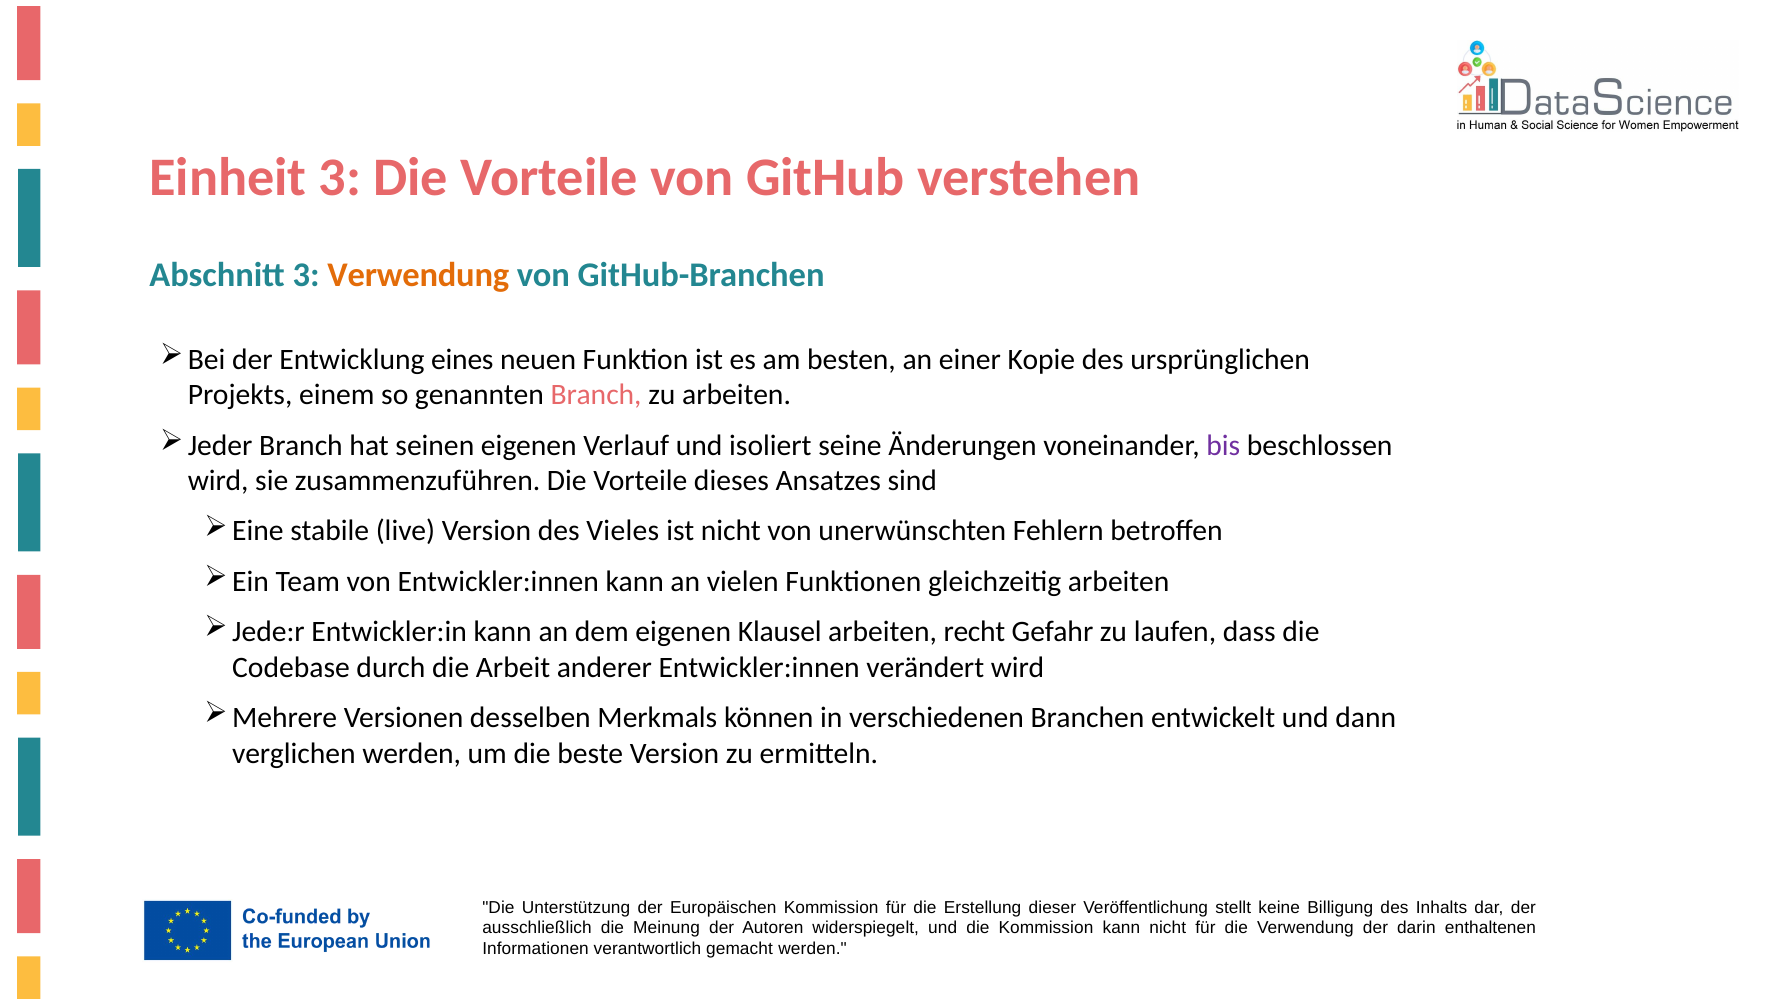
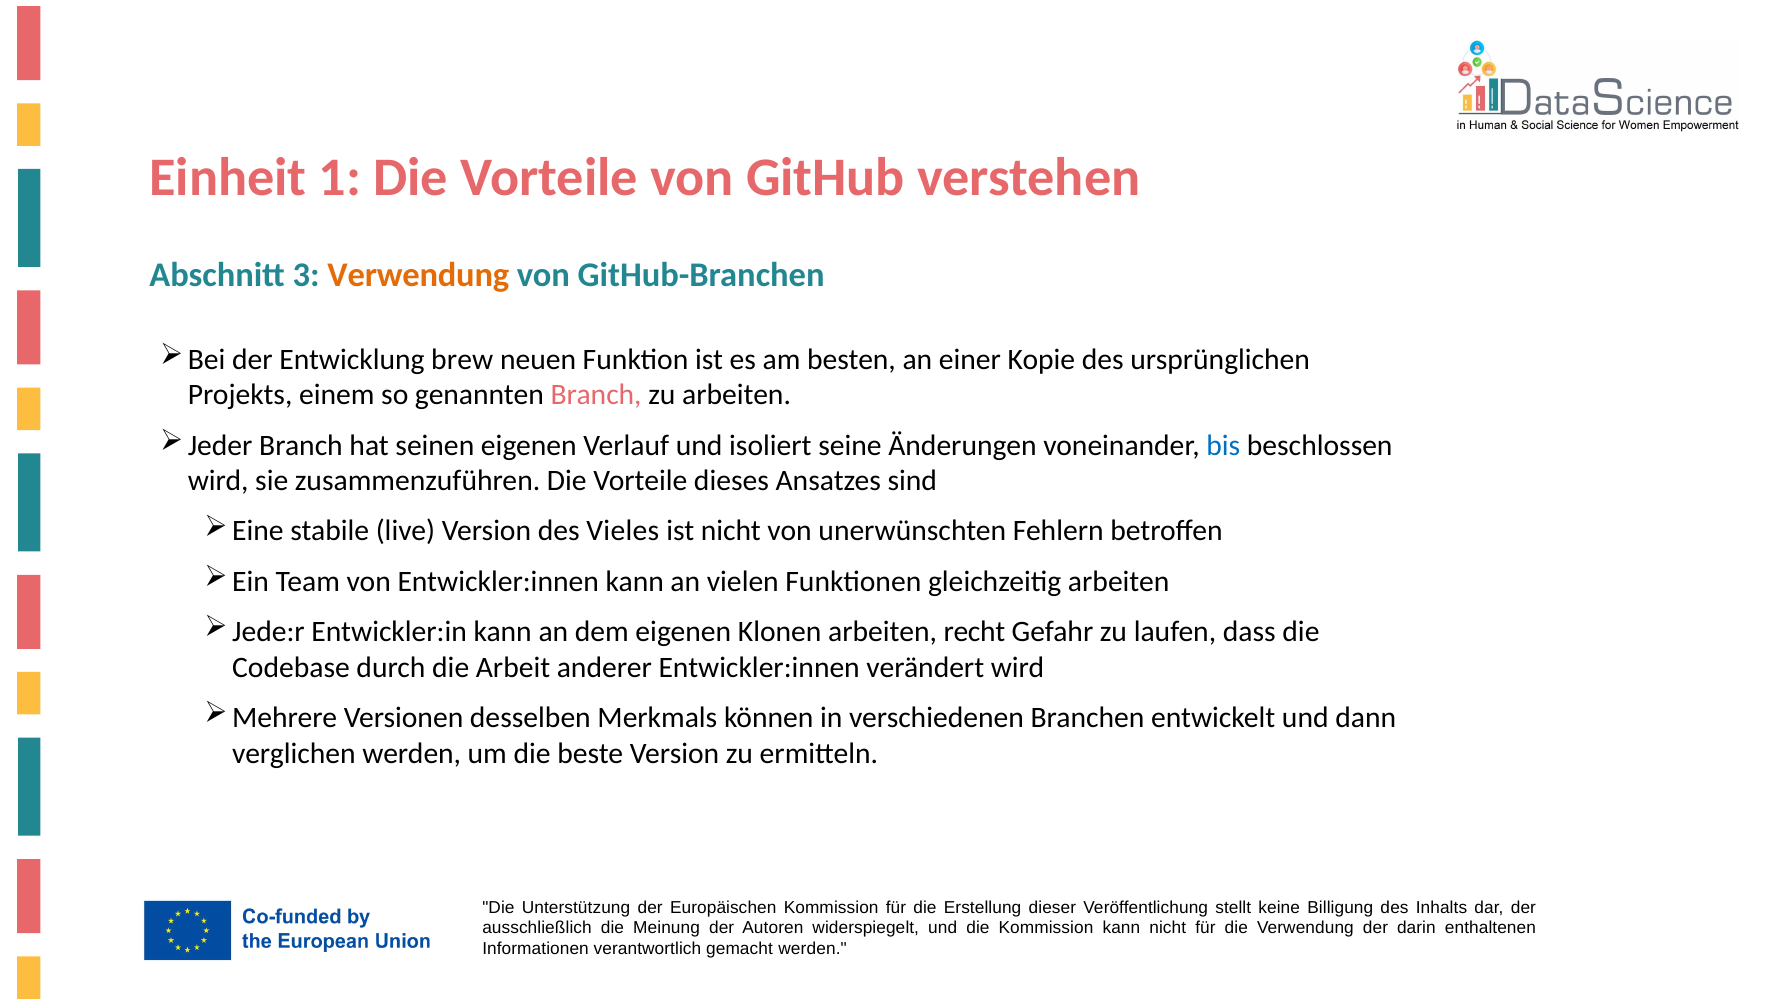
Einheit 3: 3 -> 1 (340, 178)
eines: eines -> brew (462, 359)
bis colour: purple -> blue (1223, 445)
Klausel: Klausel -> Klonen (780, 632)
